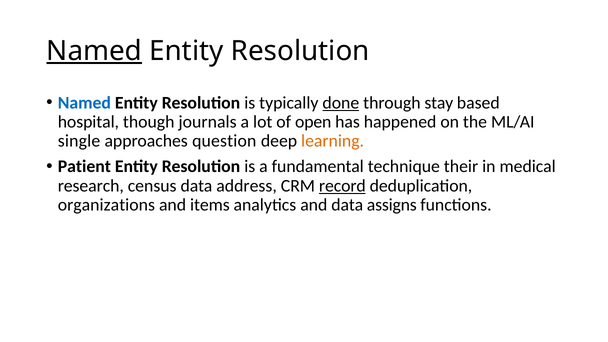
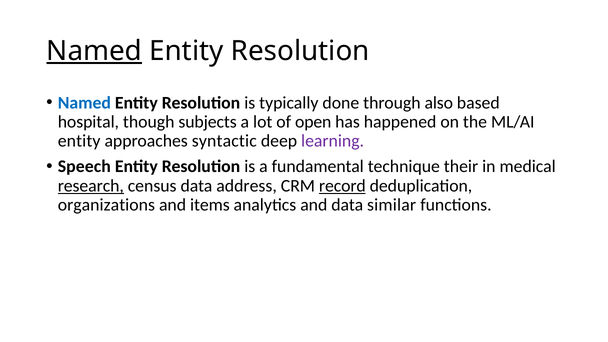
done underline: present -> none (341, 103)
stay: stay -> also (439, 103)
journals: journals -> subjects (208, 122)
single: single -> entity (79, 141)
question: question -> syntactic (224, 141)
learning colour: orange -> purple (333, 141)
Patient: Patient -> Speech (84, 167)
research underline: none -> present (91, 186)
assigns: assigns -> similar (392, 205)
